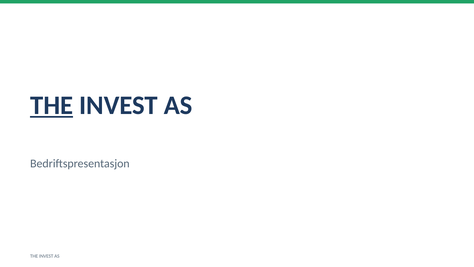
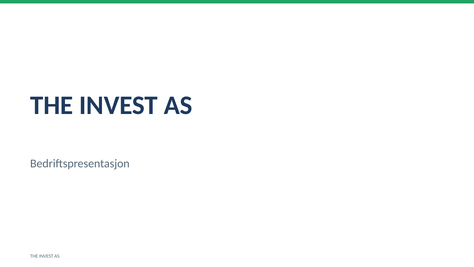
THE underline: present -> none (52, 105)
